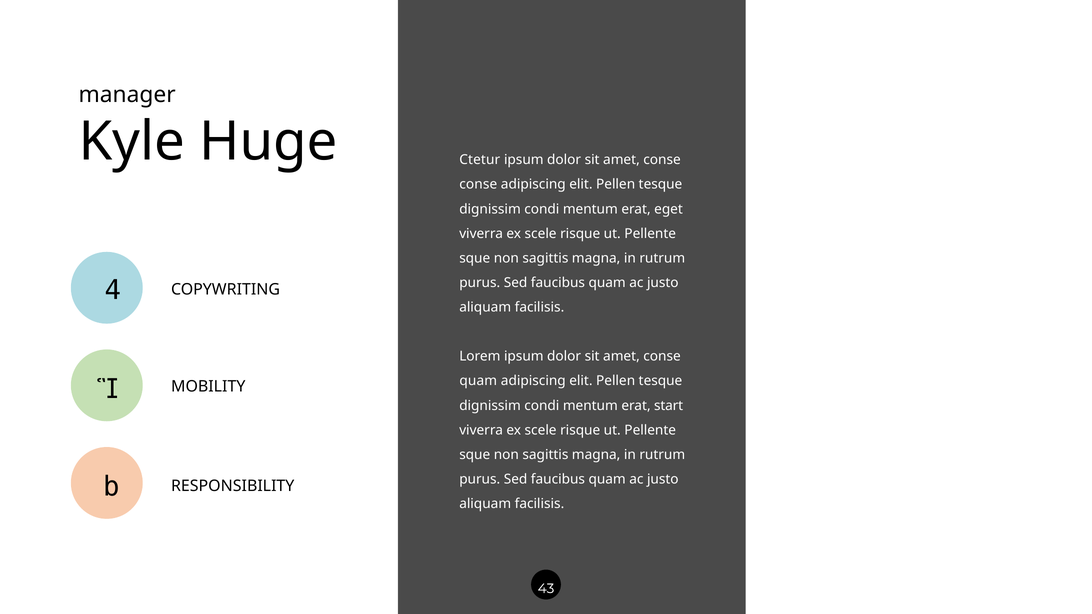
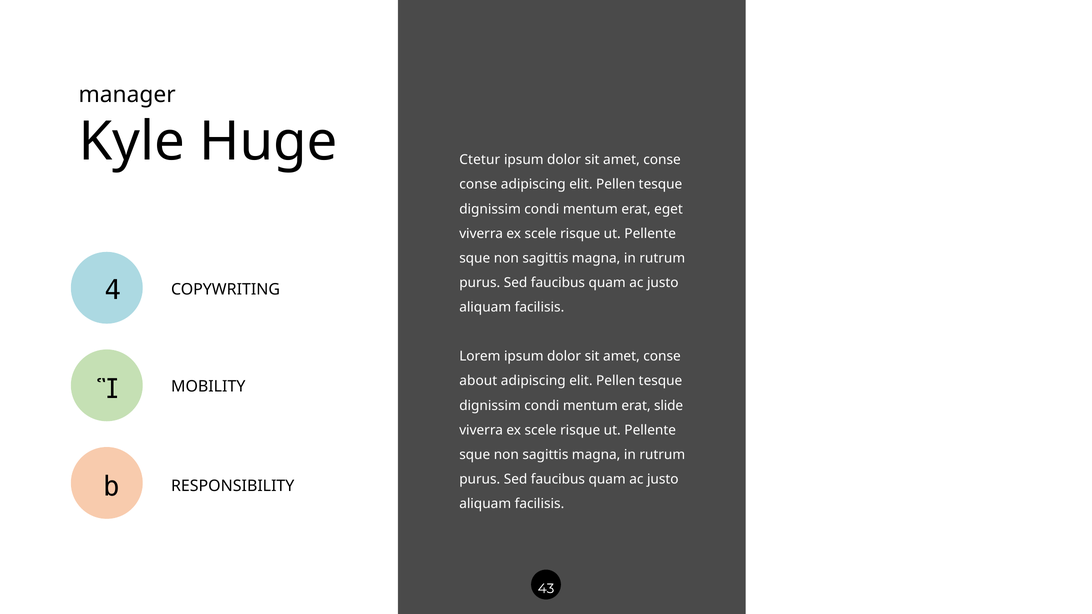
quam: quam -> about (478, 381)
start: start -> slide (669, 406)
